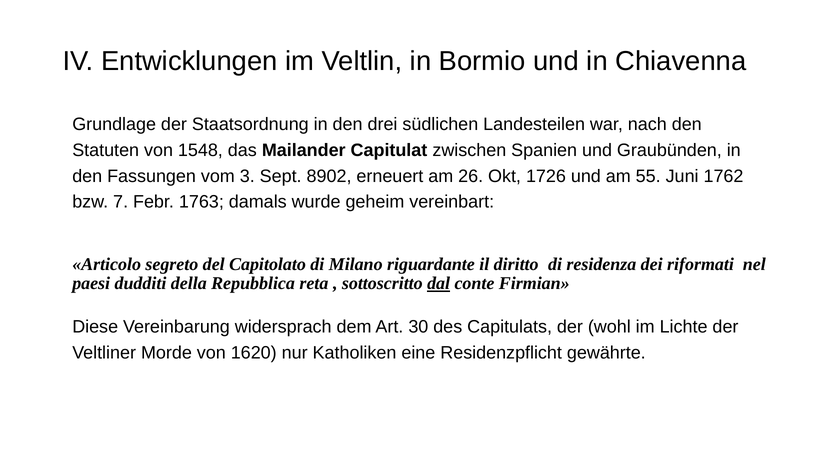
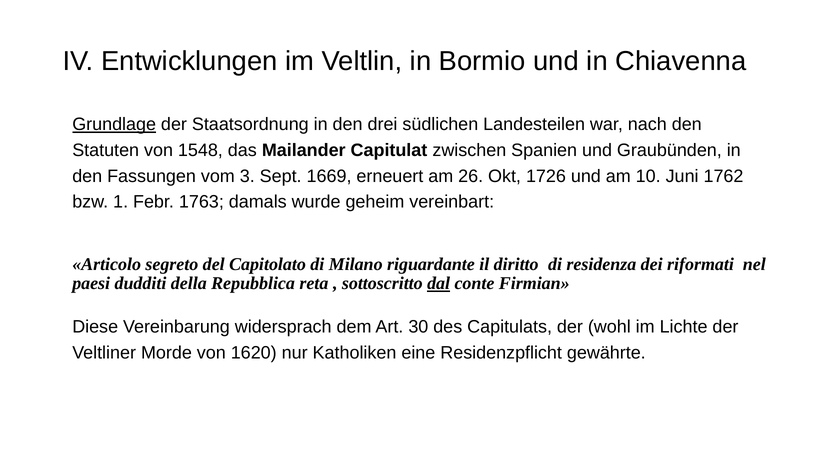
Grundlage underline: none -> present (114, 124)
8902: 8902 -> 1669 (329, 176)
55: 55 -> 10 (648, 176)
7: 7 -> 1 (121, 202)
